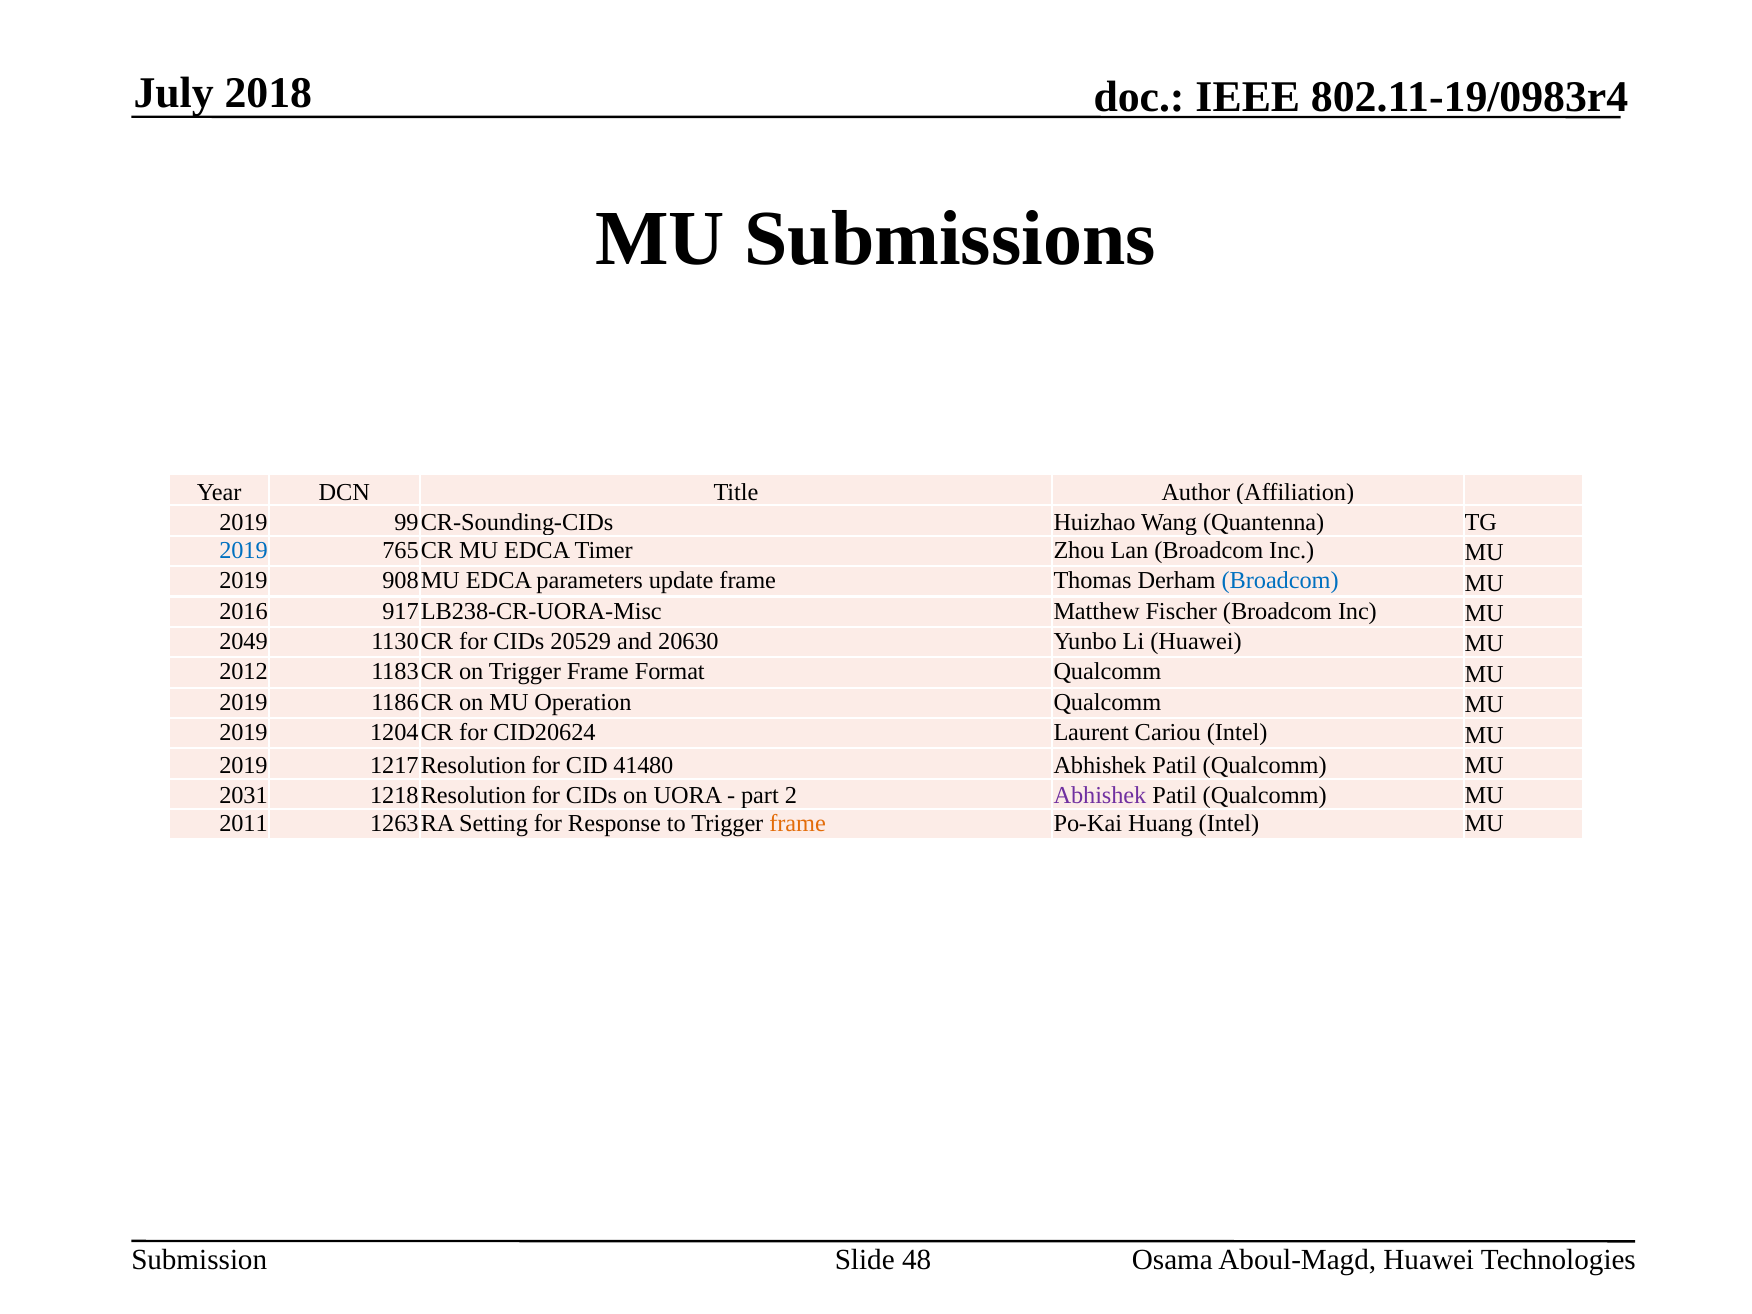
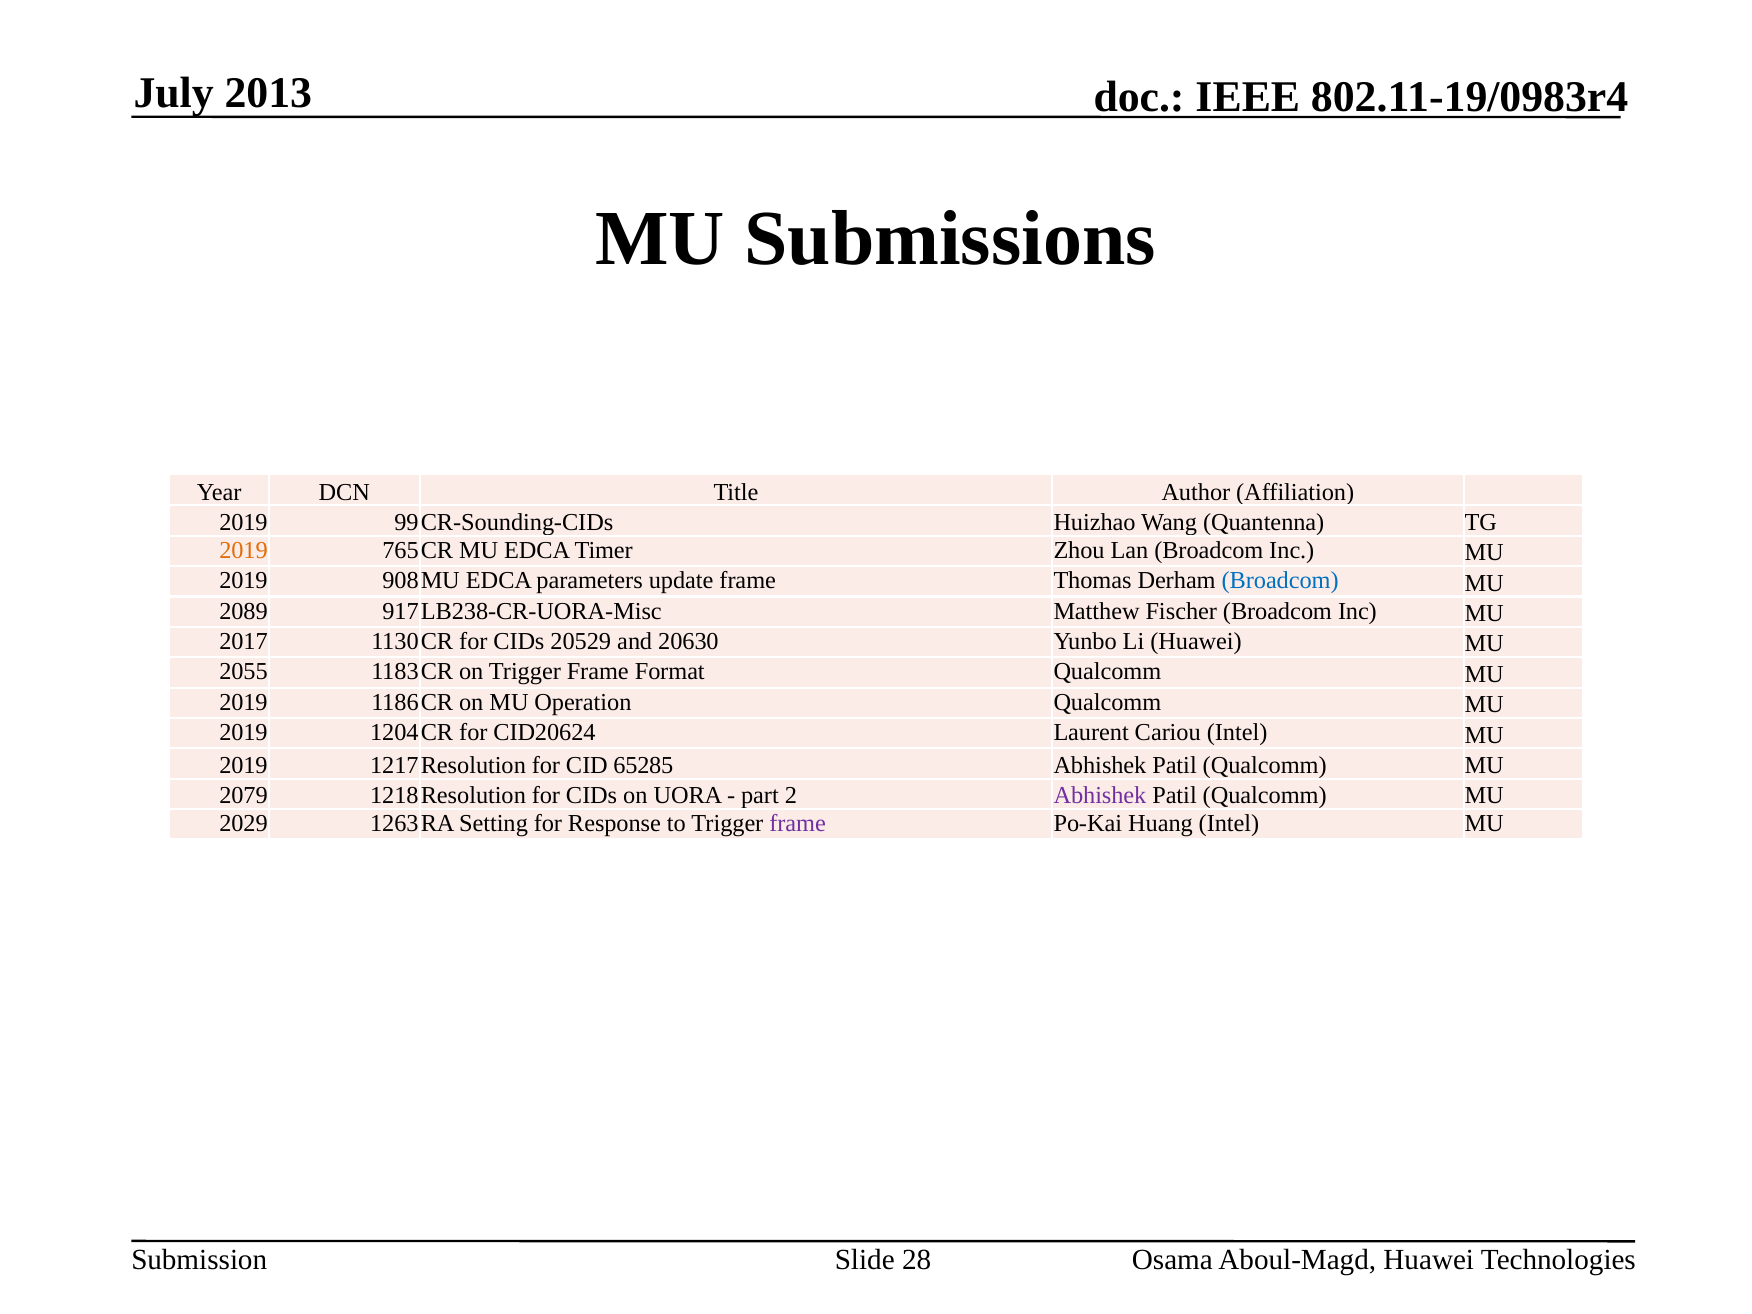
2018: 2018 -> 2013 (268, 93)
2019 colour: blue -> orange (244, 551)
2016: 2016 -> 2089 (244, 611)
2049: 2049 -> 2017 (244, 642)
2012: 2012 -> 2055 (244, 672)
41480: 41480 -> 65285 (643, 765)
2031: 2031 -> 2079 (244, 796)
2011: 2011 -> 2029 (244, 824)
frame colour: orange -> purple (798, 824)
48: 48 -> 28 (917, 1260)
